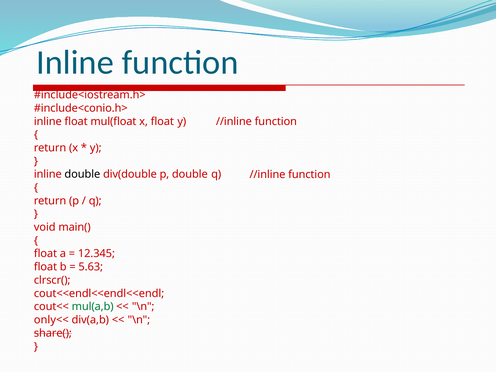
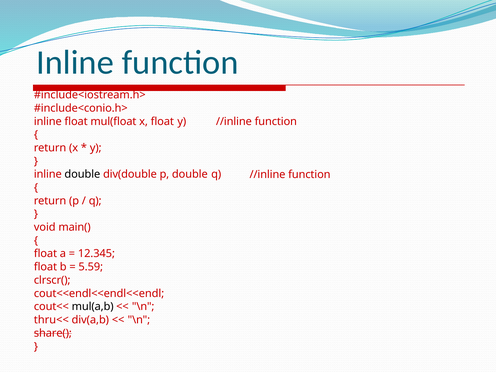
5.63: 5.63 -> 5.59 (91, 267)
mul(a,b colour: green -> black (93, 307)
only<<: only<< -> thru<< (51, 320)
